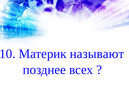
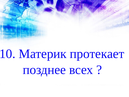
называют: называют -> протекает (97, 54)
